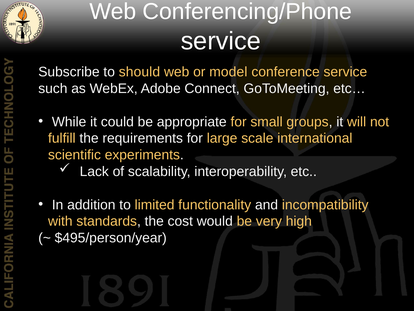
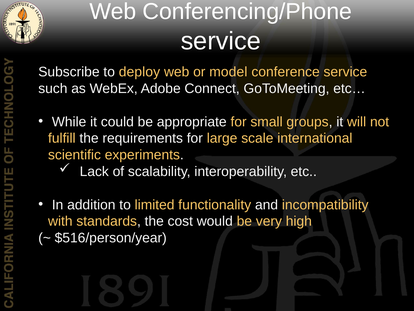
should: should -> deploy (139, 72)
$495/person/year: $495/person/year -> $516/person/year (111, 238)
